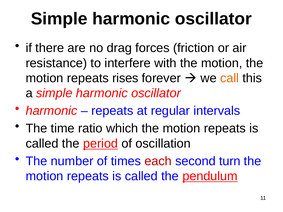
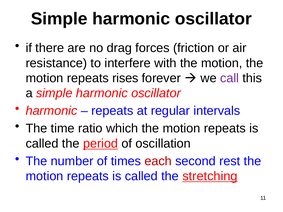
call colour: orange -> purple (230, 78)
turn: turn -> rest (230, 161)
pendulum: pendulum -> stretching (210, 176)
